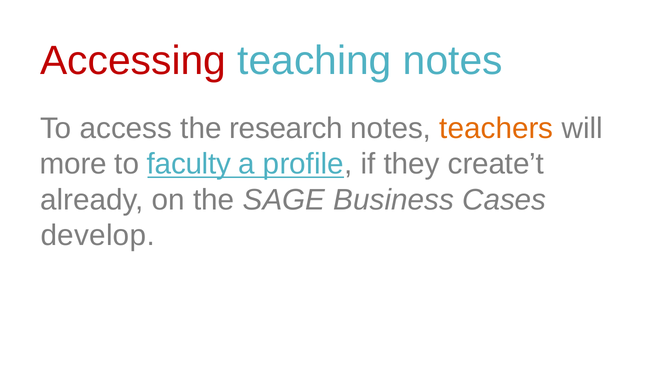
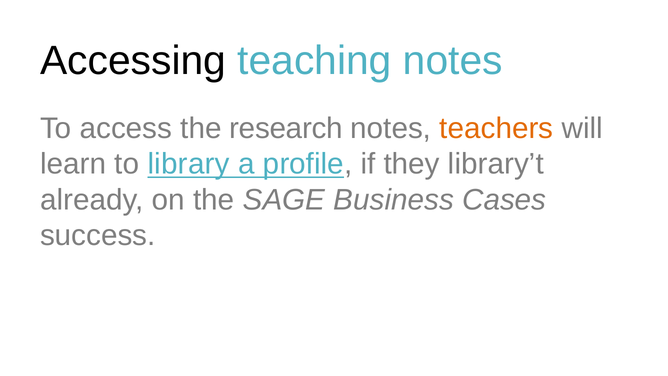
Accessing colour: red -> black (133, 61)
more: more -> learn (73, 164)
faculty: faculty -> library (189, 164)
create’t: create’t -> library’t (496, 164)
develop: develop -> success (98, 235)
